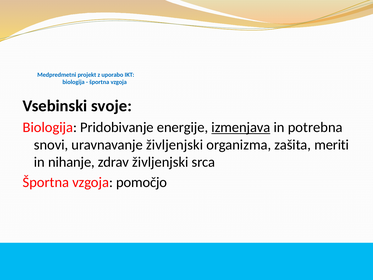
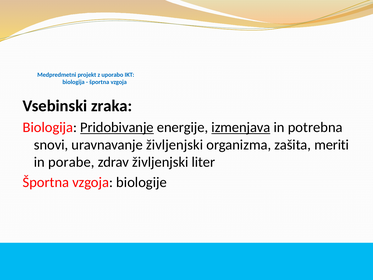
svoje: svoje -> zraka (112, 106)
Pridobivanje underline: none -> present (117, 127)
nihanje: nihanje -> porabe (71, 162)
srca: srca -> liter (203, 162)
pomočjo: pomočjo -> biologije (142, 182)
